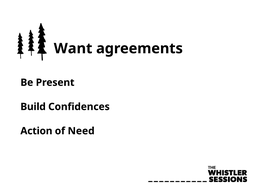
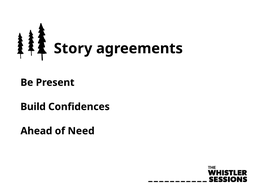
Want: Want -> Story (73, 48)
Action: Action -> Ahead (36, 131)
